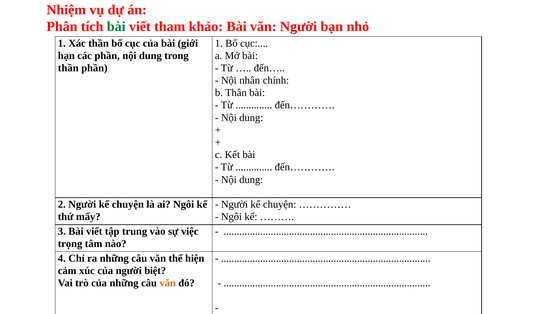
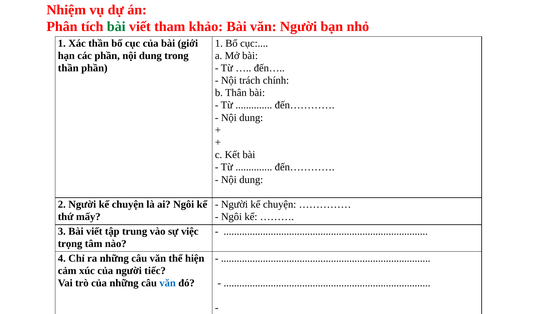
nhân: nhân -> trách (250, 81)
biệt: biệt -> tiếc (155, 271)
văn colour: orange -> blue (168, 283)
